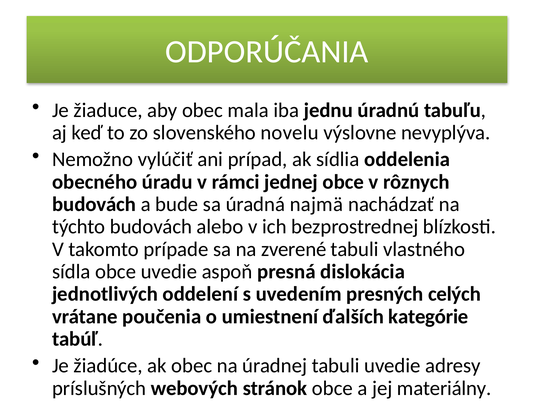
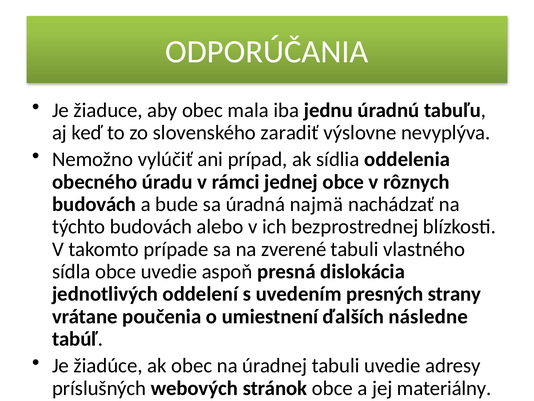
novelu: novelu -> zaradiť (290, 132)
celých: celých -> strany (454, 294)
kategórie: kategórie -> následne (428, 316)
